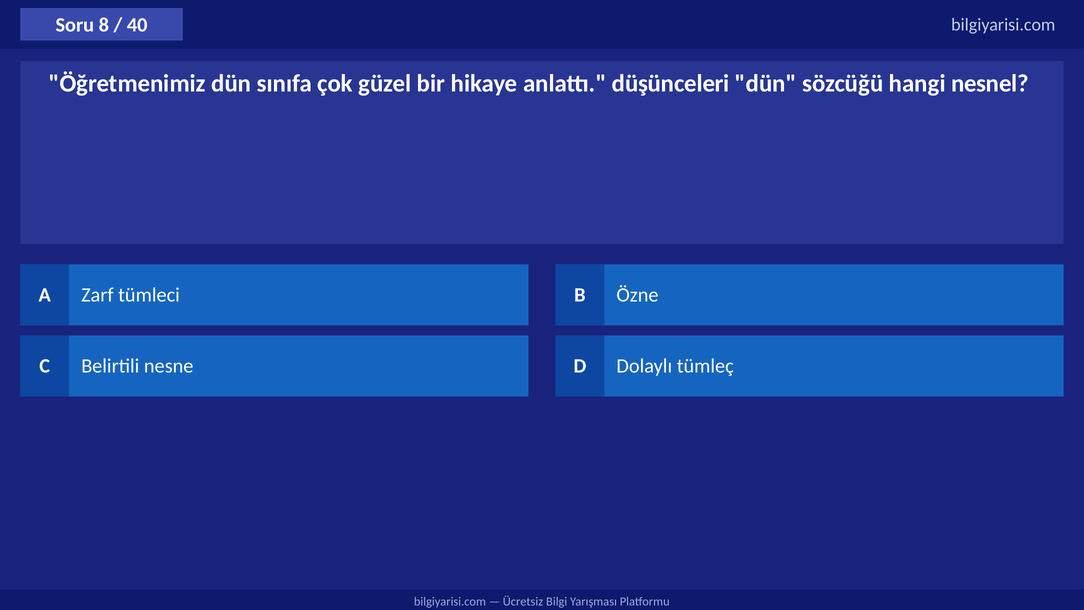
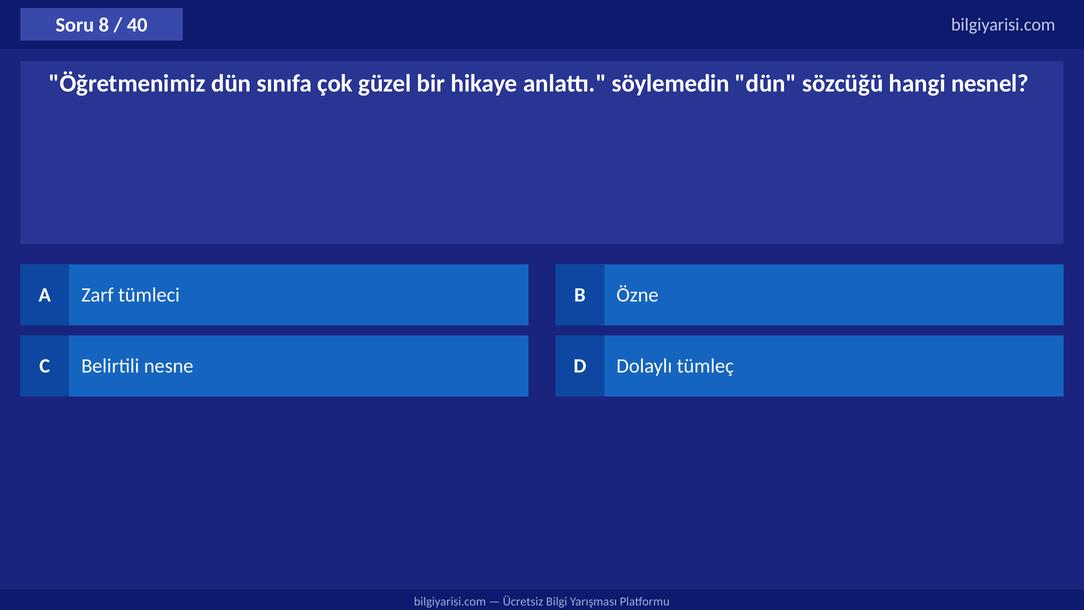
düşünceleri: düşünceleri -> söylemedin (671, 83)
